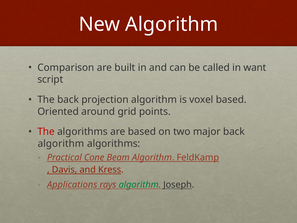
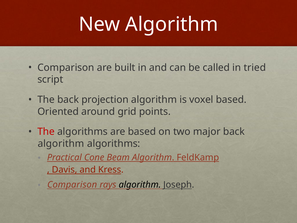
want: want -> tried (255, 68)
Applications: Applications -> Comparison (72, 184)
algorithm colour: green -> black (140, 184)
